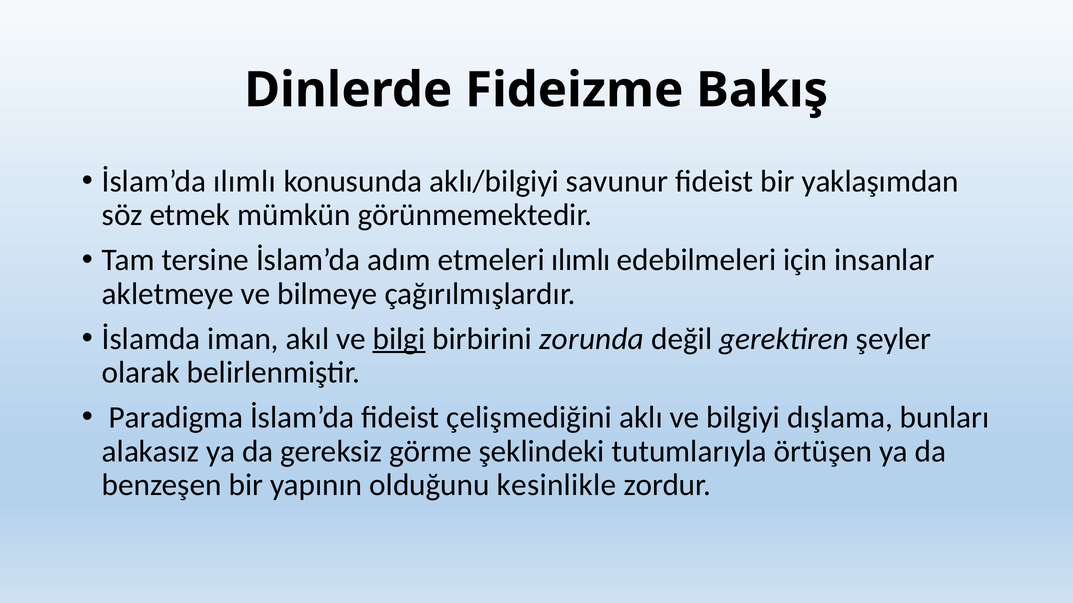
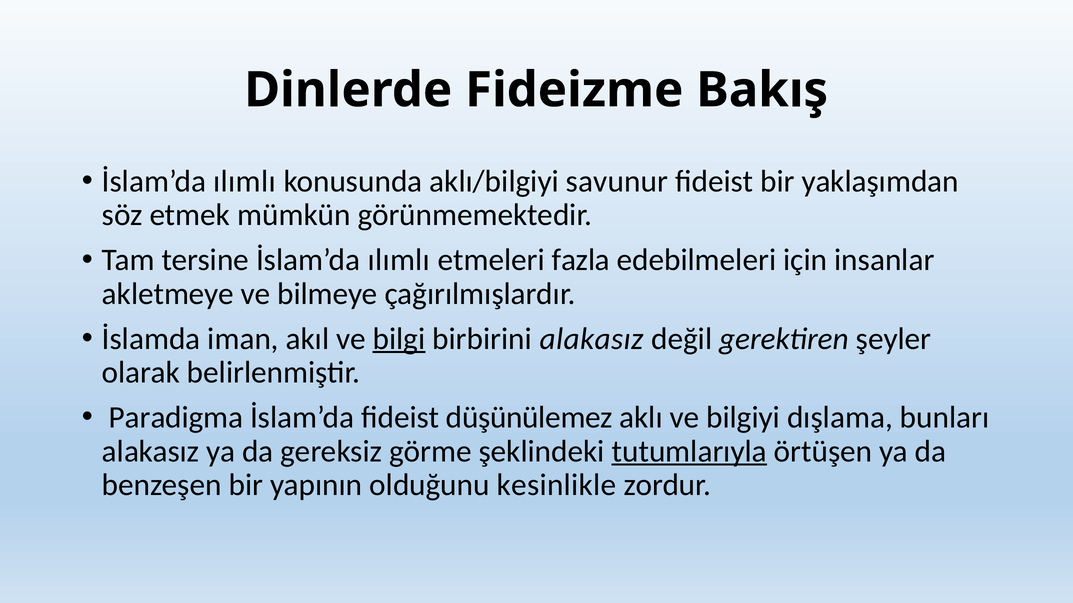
tersine İslam’da adım: adım -> ılımlı (399, 260)
etmeleri ılımlı: ılımlı -> fazla (581, 260)
birbirini zorunda: zorunda -> alakasız (592, 339)
çelişmediğini: çelişmediğini -> düşünülemez (529, 418)
tutumlarıyla underline: none -> present (689, 452)
